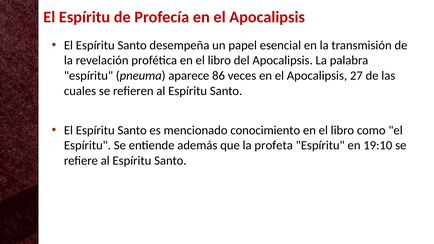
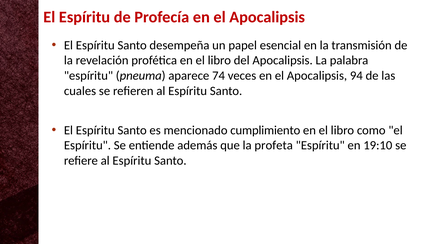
86: 86 -> 74 (219, 76)
27: 27 -> 94 (356, 76)
conocimiento: conocimiento -> cumplimiento (265, 130)
